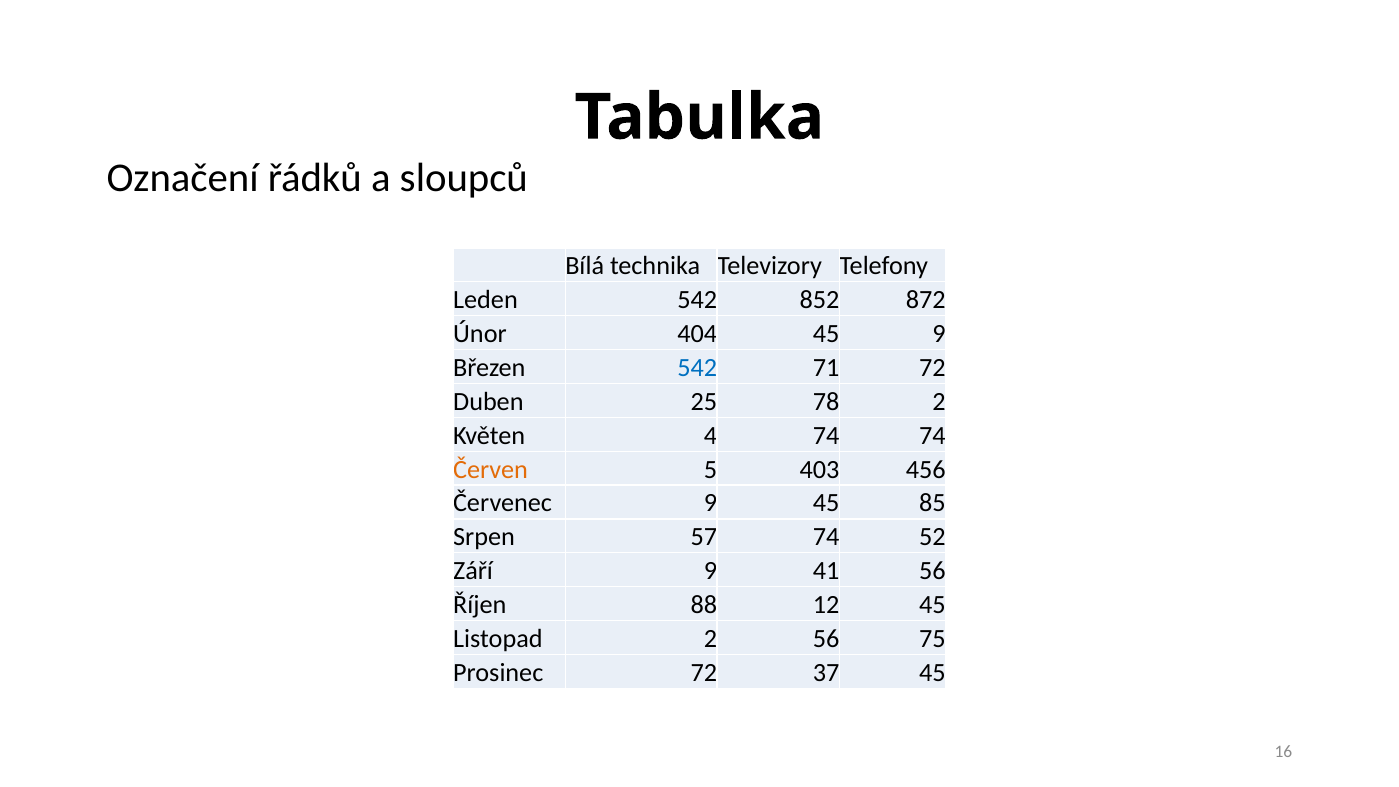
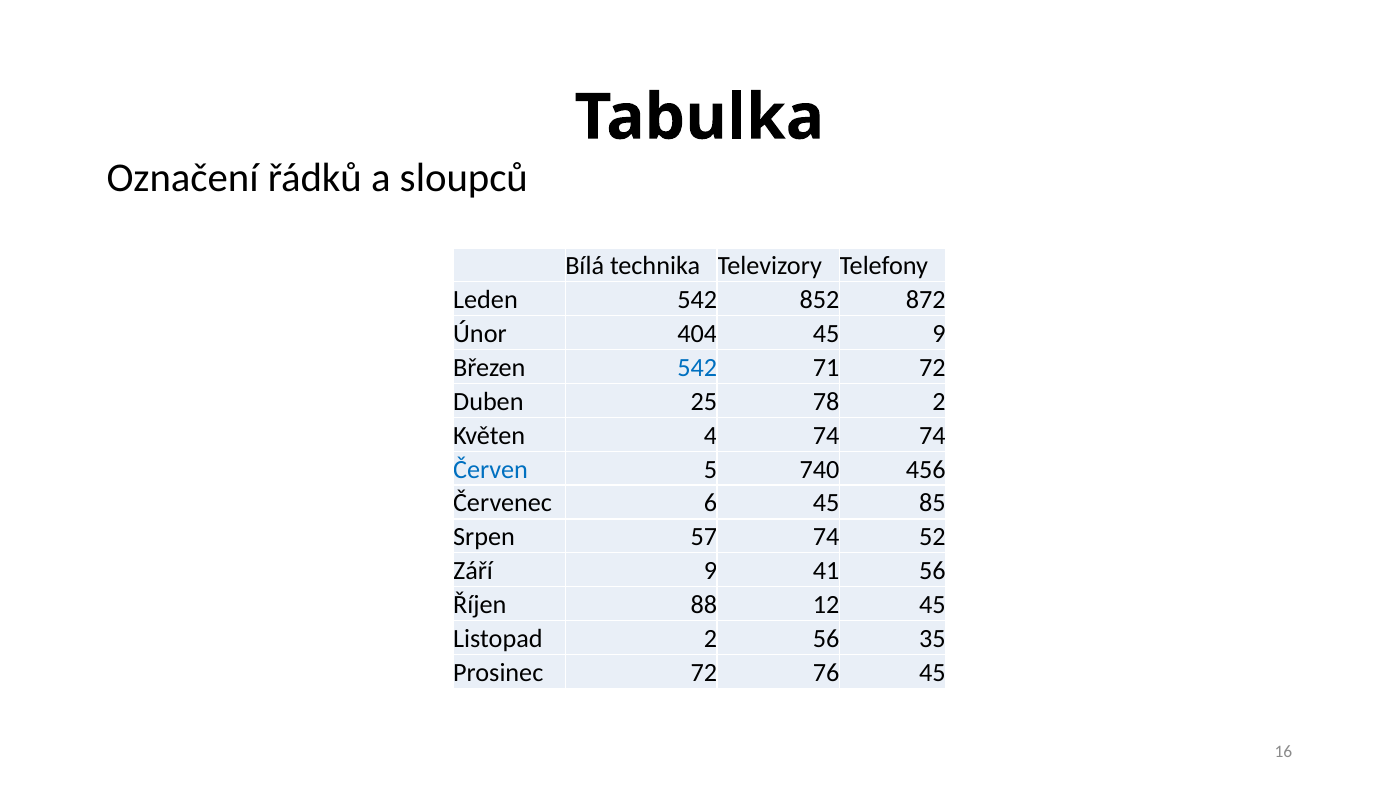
Červen colour: orange -> blue (491, 469)
403: 403 -> 740 (819, 469)
Červenec 9: 9 -> 6 (710, 503)
75: 75 -> 35 (932, 639)
37: 37 -> 76 (826, 673)
